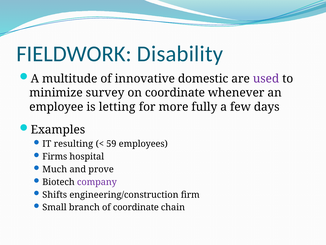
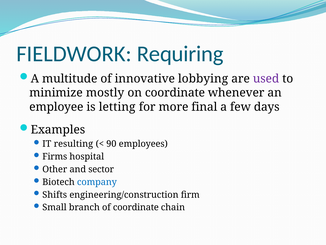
Disability: Disability -> Requiring (180, 54)
domestic: domestic -> lobbying (203, 79)
survey: survey -> mostly (105, 93)
fully: fully -> final (204, 107)
59: 59 -> 90 (111, 144)
Much: Much -> Other (55, 169)
prove: prove -> sector (101, 169)
company colour: purple -> blue (97, 182)
